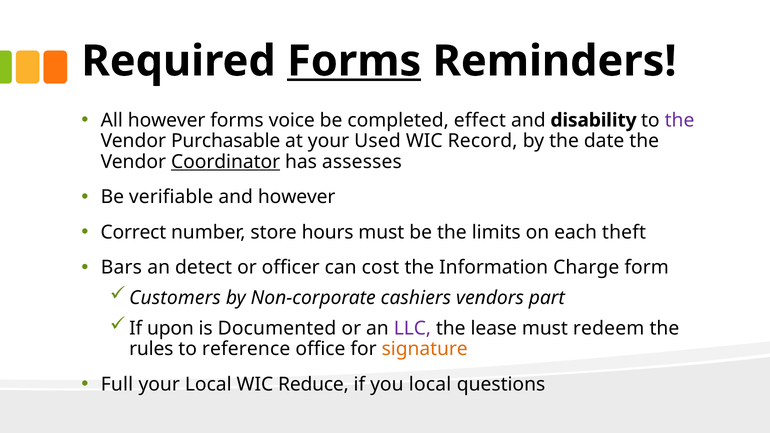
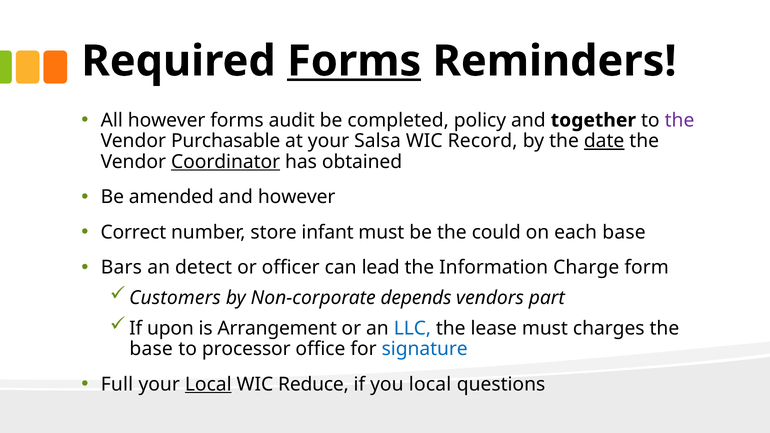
voice: voice -> audit (292, 120)
effect: effect -> policy (480, 120)
disability: disability -> together (593, 120)
Used: Used -> Salsa (377, 141)
date underline: none -> present (604, 141)
assesses: assesses -> obtained (362, 162)
verifiable: verifiable -> amended (171, 197)
hours: hours -> infant (328, 232)
limits: limits -> could (496, 232)
each theft: theft -> base (624, 232)
cost: cost -> lead (381, 268)
cashiers: cashiers -> depends (416, 298)
Documented: Documented -> Arrangement (277, 328)
LLC colour: purple -> blue (412, 328)
redeem: redeem -> charges (609, 328)
rules: rules -> base (151, 349)
reference: reference -> processor (246, 349)
signature colour: orange -> blue (425, 349)
Local underline: none -> present (208, 384)
